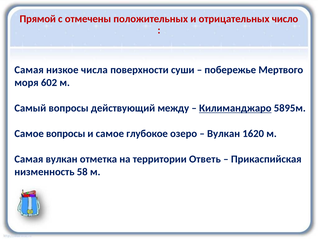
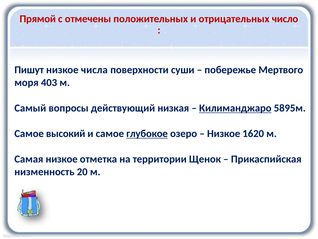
Самая: Самая -> Пишут (29, 70)
602: 602 -> 403 (49, 83)
между: между -> низкая (173, 108)
Самое вопросы: вопросы -> высокий (66, 133)
глубокое underline: none -> present (147, 133)
Вулкан: Вулкан -> Низкое (224, 133)
Самая вулкан: вулкан -> низкое (62, 159)
Ответь: Ответь -> Щенок (205, 159)
58: 58 -> 20 (82, 172)
